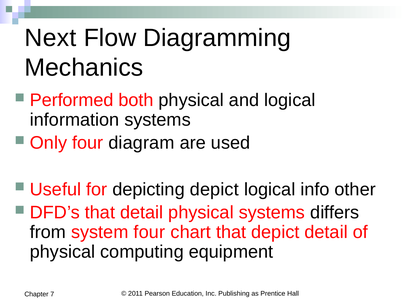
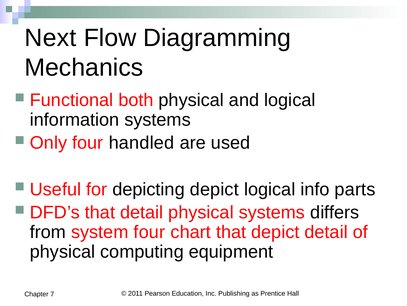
Performed: Performed -> Functional (72, 100)
diagram: diagram -> handled (141, 143)
other: other -> parts (355, 189)
